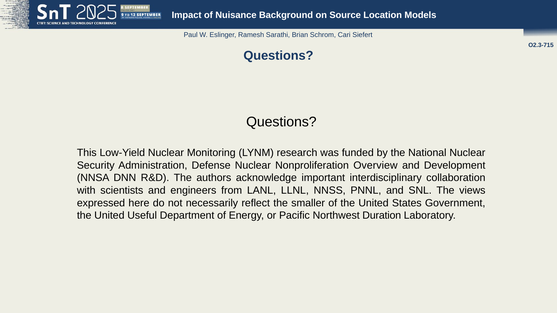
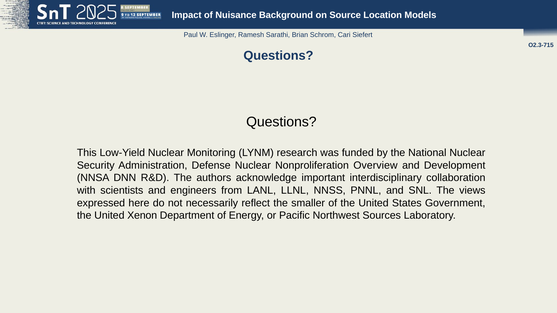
Useful: Useful -> Xenon (142, 216)
Duration: Duration -> Sources (382, 216)
